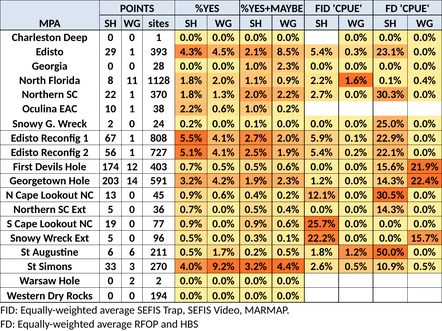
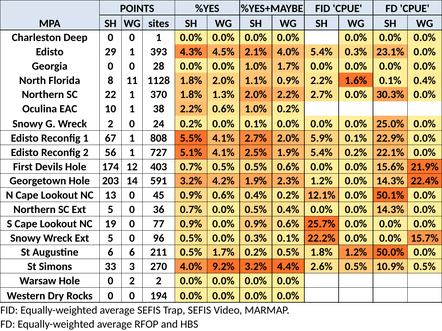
2.1% 8.5%: 8.5% -> 4.0% (288, 52)
1.0% 2.3%: 2.3% -> 1.7% (288, 66)
30.5%: 30.5% -> 50.1% (390, 196)
